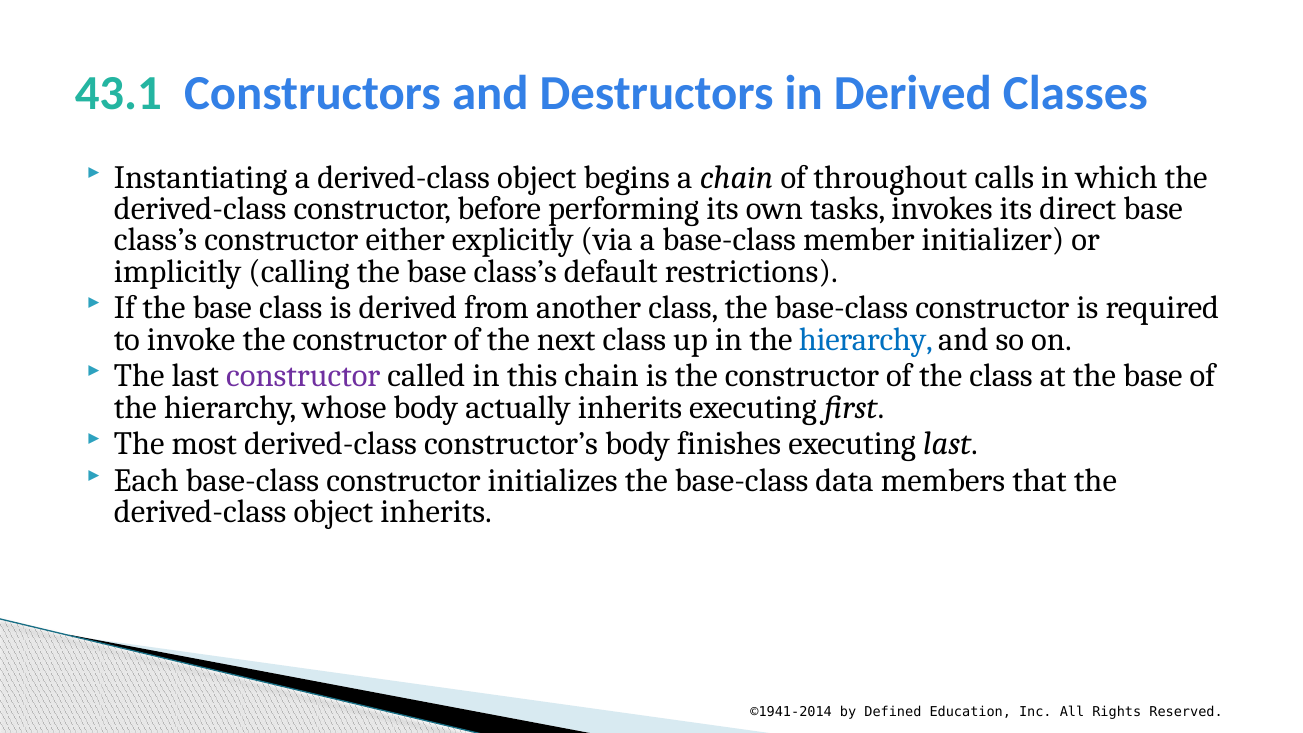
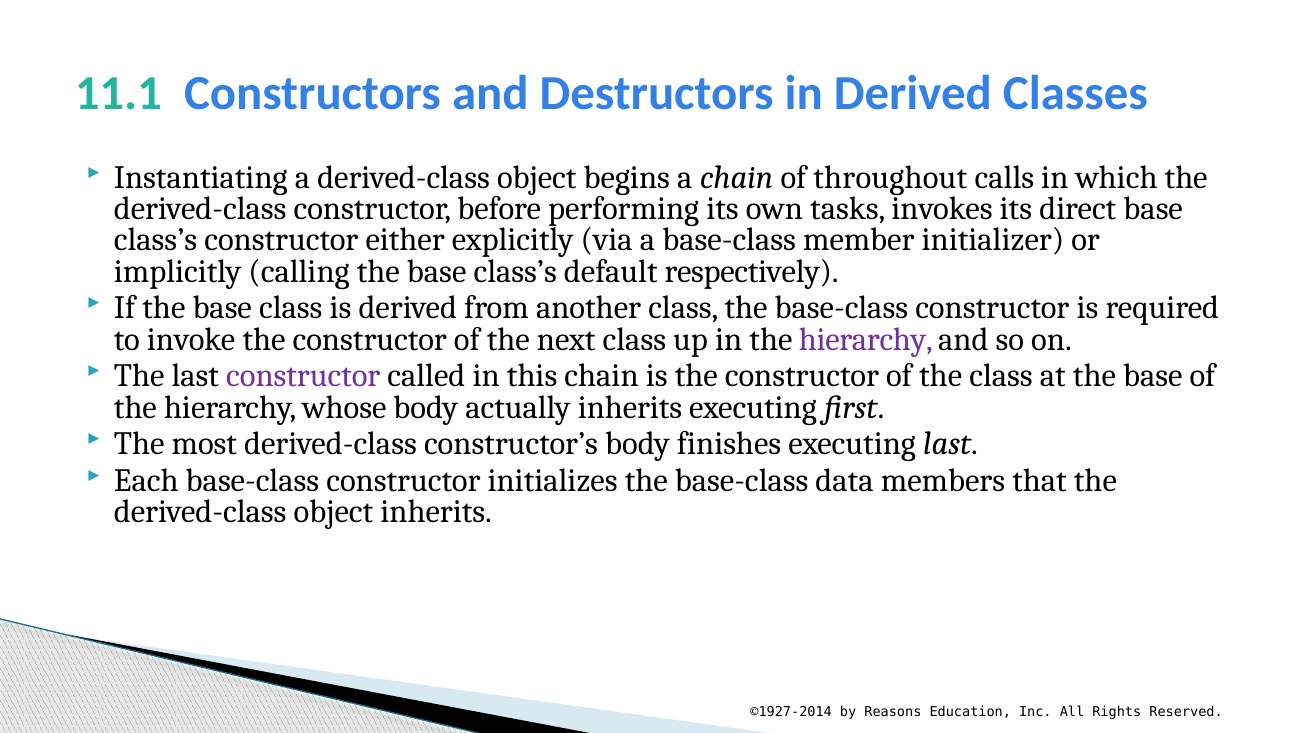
43.1: 43.1 -> 11.1 (118, 94)
restrictions: restrictions -> respectively (752, 271)
hierarchy colour: blue -> purple (866, 339)
©1941-2014: ©1941-2014 -> ©1927-2014 (791, 712)
Defined: Defined -> Reasons (893, 712)
